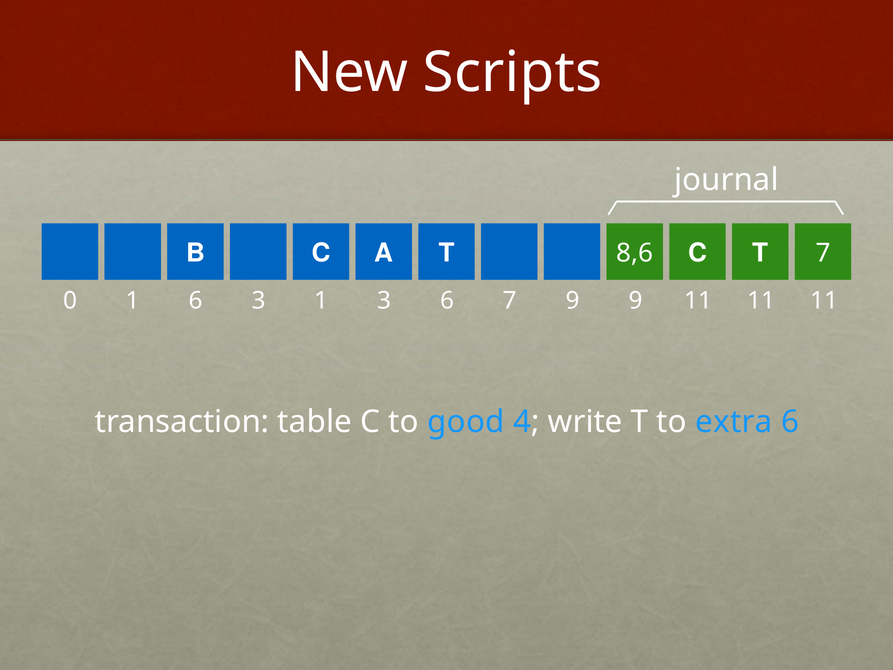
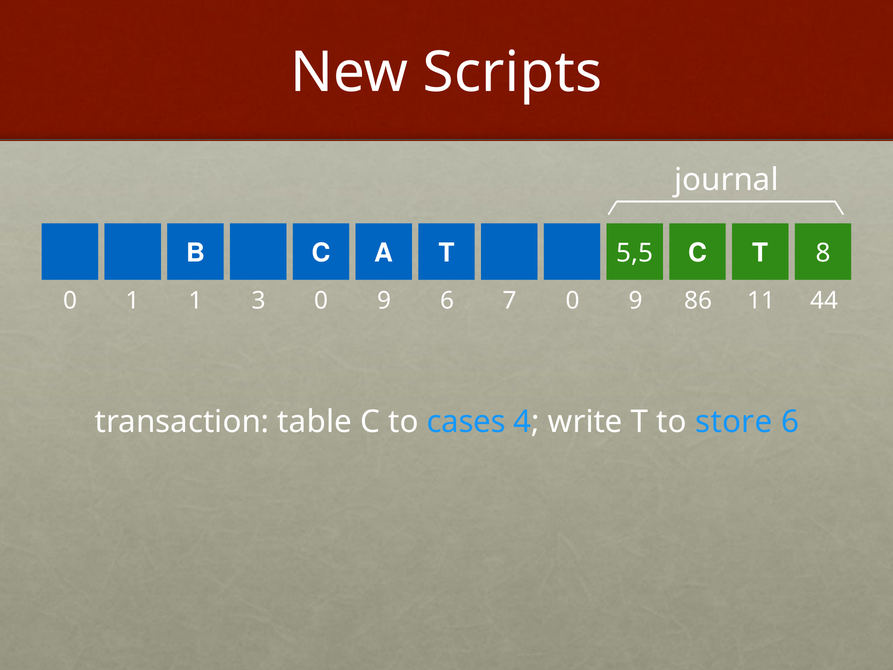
8,6: 8,6 -> 5,5 (635, 253)
T 7: 7 -> 8 (823, 253)
1 6: 6 -> 1 (196, 300)
3 1: 1 -> 0 (321, 300)
3: 3 -> 9 (384, 300)
7 9: 9 -> 0 (573, 300)
9 11: 11 -> 86 (698, 300)
6 11: 11 -> 44 (824, 300)
good: good -> cases (466, 422)
extra: extra -> store (734, 422)
